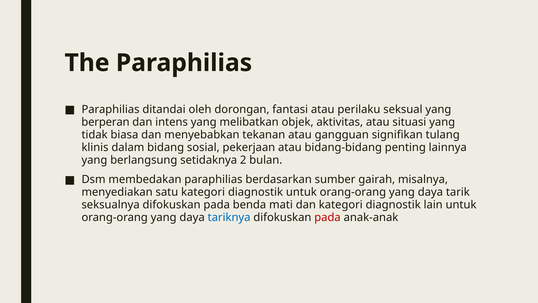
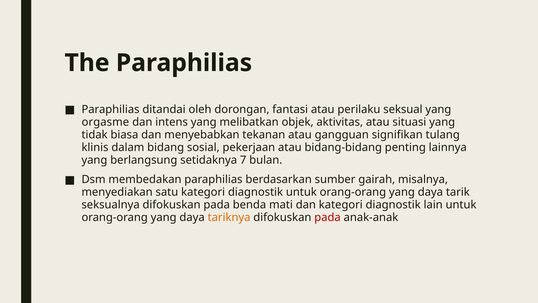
berperan: berperan -> orgasme (105, 122)
2: 2 -> 7 (243, 160)
tariknya colour: blue -> orange (229, 217)
